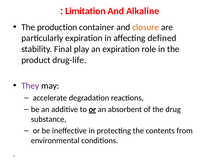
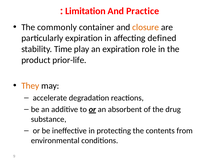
Alkaline: Alkaline -> Practice (143, 11)
production: production -> commonly (57, 27)
Final: Final -> Time (63, 49)
drug-life: drug-life -> prior-life (69, 60)
They colour: purple -> orange (30, 86)
